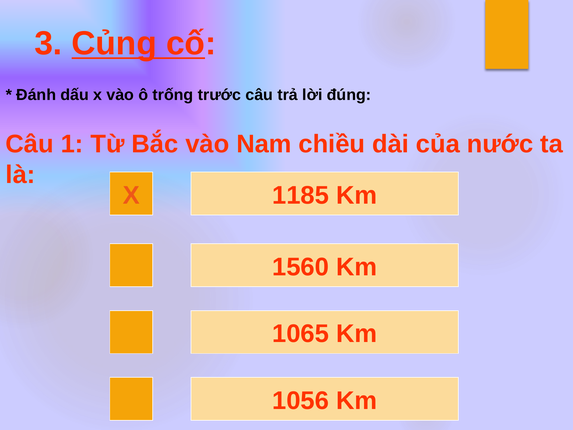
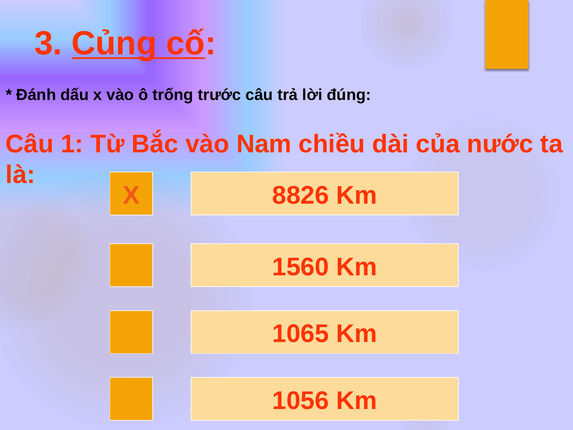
1185: 1185 -> 8826 (301, 195)
